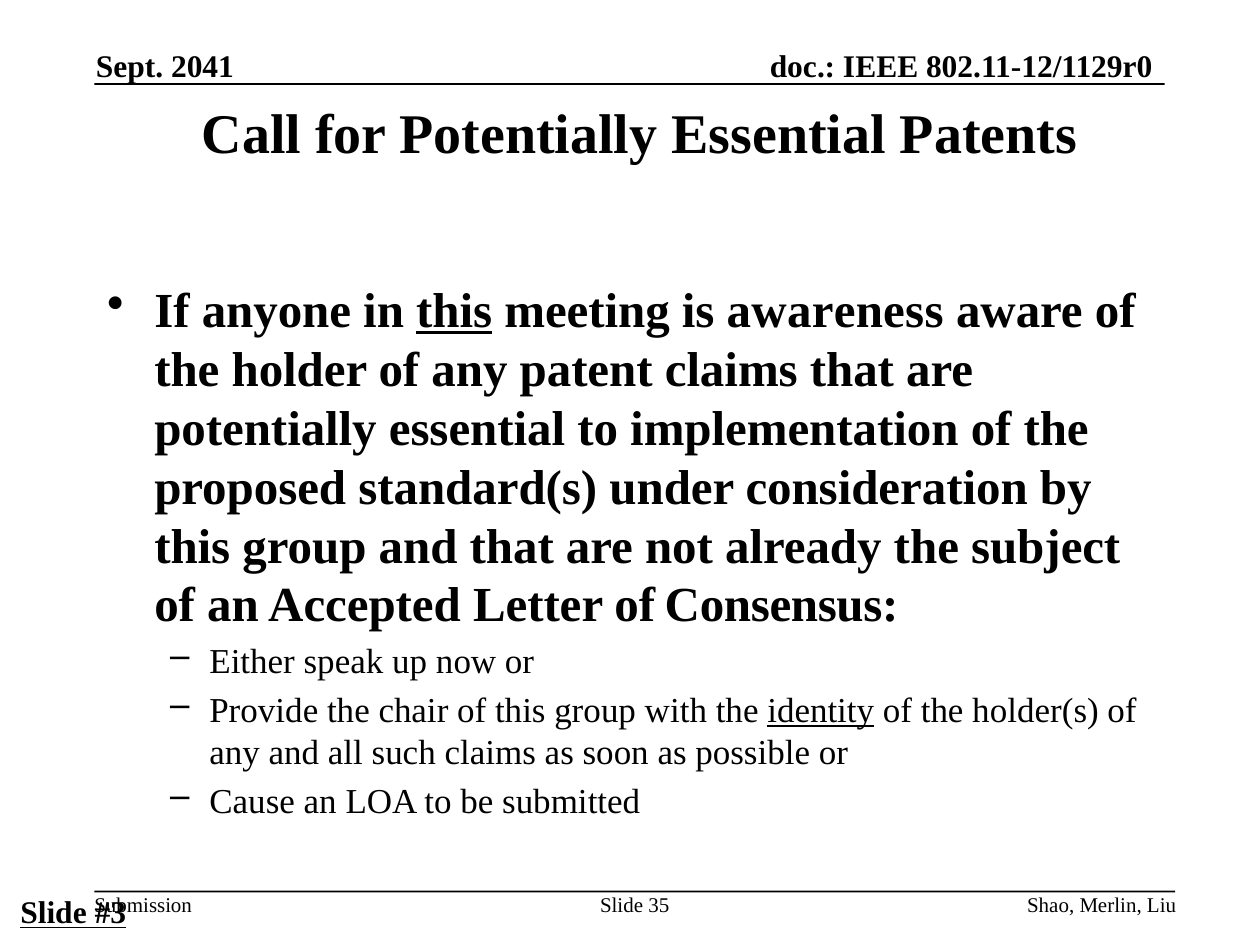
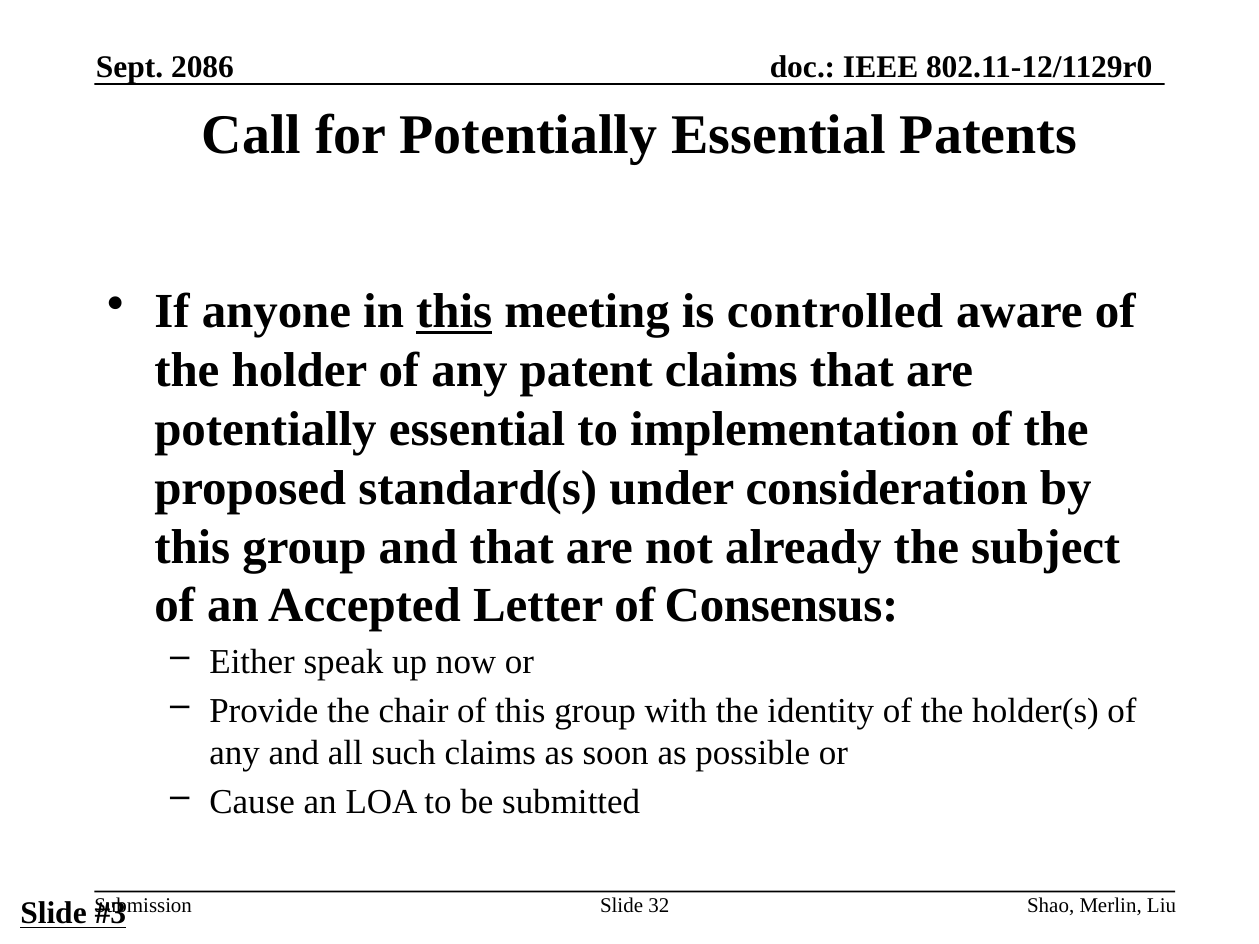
2041: 2041 -> 2086 (202, 67)
awareness: awareness -> controlled (835, 312)
identity underline: present -> none (821, 711)
35: 35 -> 32 (659, 906)
